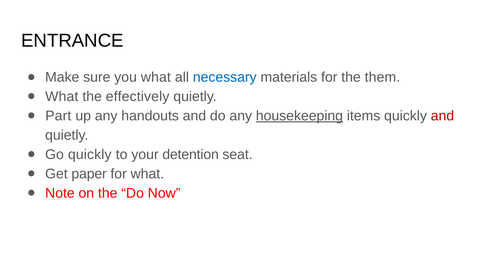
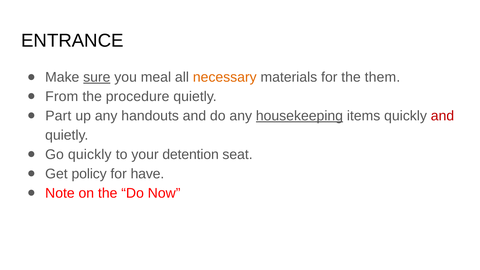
sure underline: none -> present (97, 77)
you what: what -> meal (156, 77)
necessary colour: blue -> orange (225, 77)
What: What -> From (62, 97)
effectively: effectively -> procedure (138, 97)
paper: paper -> policy (89, 174)
for what: what -> have (147, 174)
